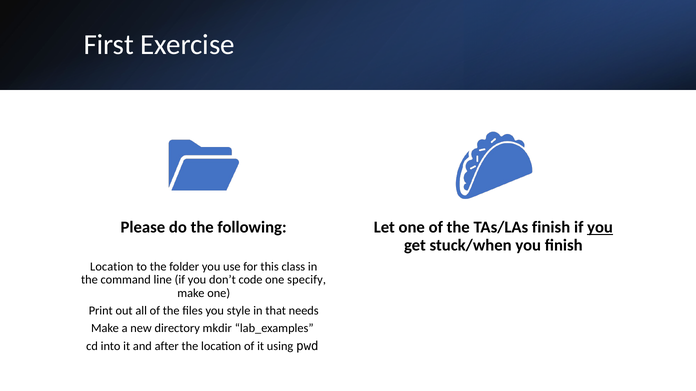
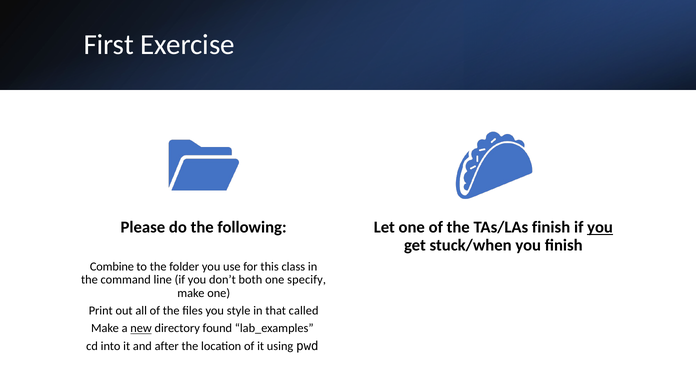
Location: Location -> Combine (112, 267)
code: code -> both (250, 280)
needs: needs -> called (304, 311)
new underline: none -> present (141, 329)
mkdir: mkdir -> found (217, 329)
